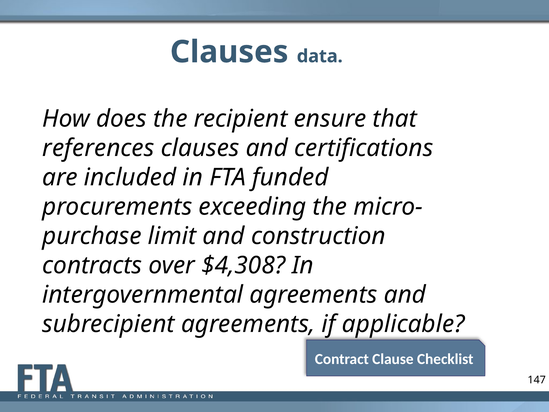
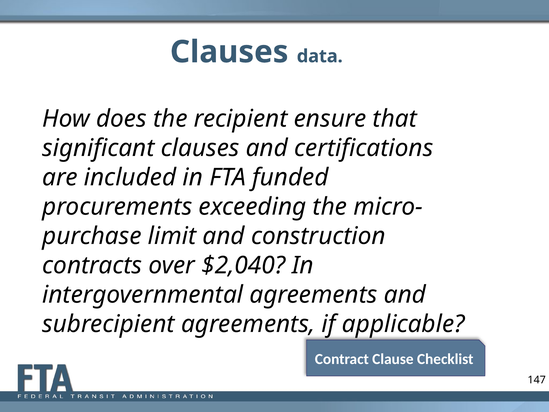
references: references -> significant (98, 148)
$4,308: $4,308 -> $2,040 (243, 265)
